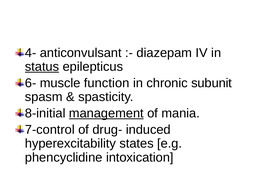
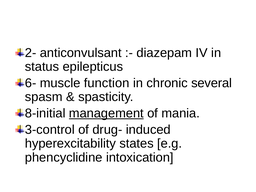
4-: 4- -> 2- (31, 53)
status underline: present -> none (42, 67)
subunit: subunit -> several (212, 83)
7-control: 7-control -> 3-control (50, 130)
